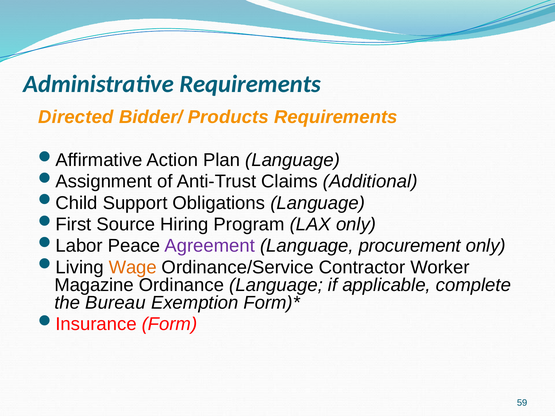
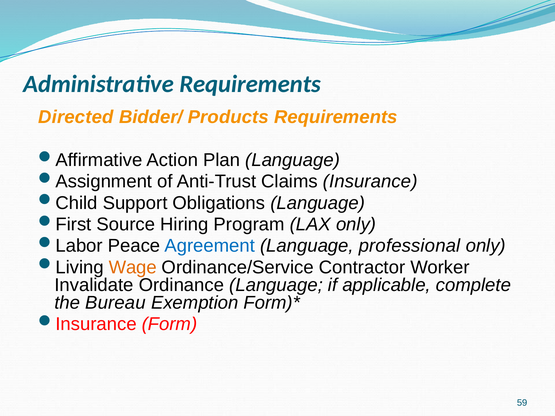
Additional: Additional -> Insurance (370, 182)
Agreement colour: purple -> blue (210, 246)
procurement: procurement -> professional (410, 246)
Magazine: Magazine -> Invalidate (94, 285)
